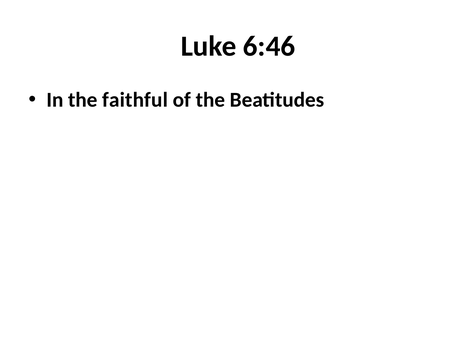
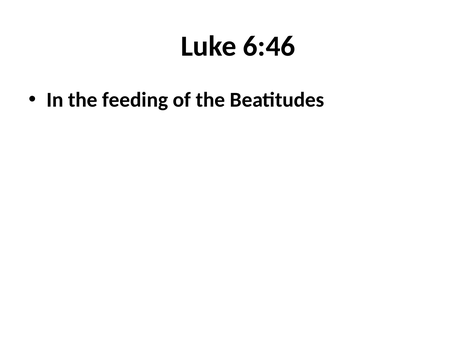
faithful: faithful -> feeding (135, 100)
